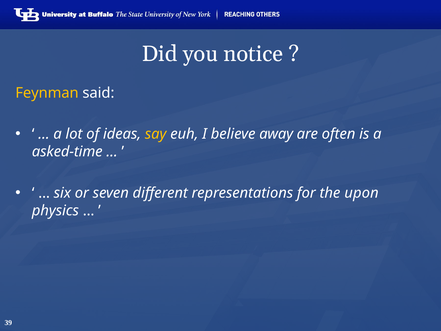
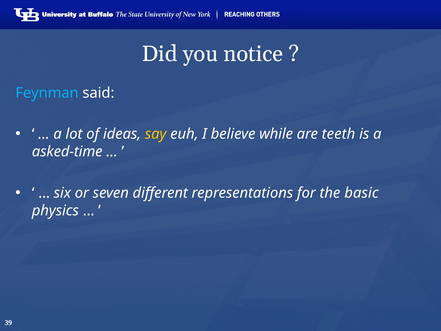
Feynman colour: yellow -> light blue (47, 93)
away: away -> while (276, 134)
often: often -> teeth (338, 134)
upon: upon -> basic (362, 193)
